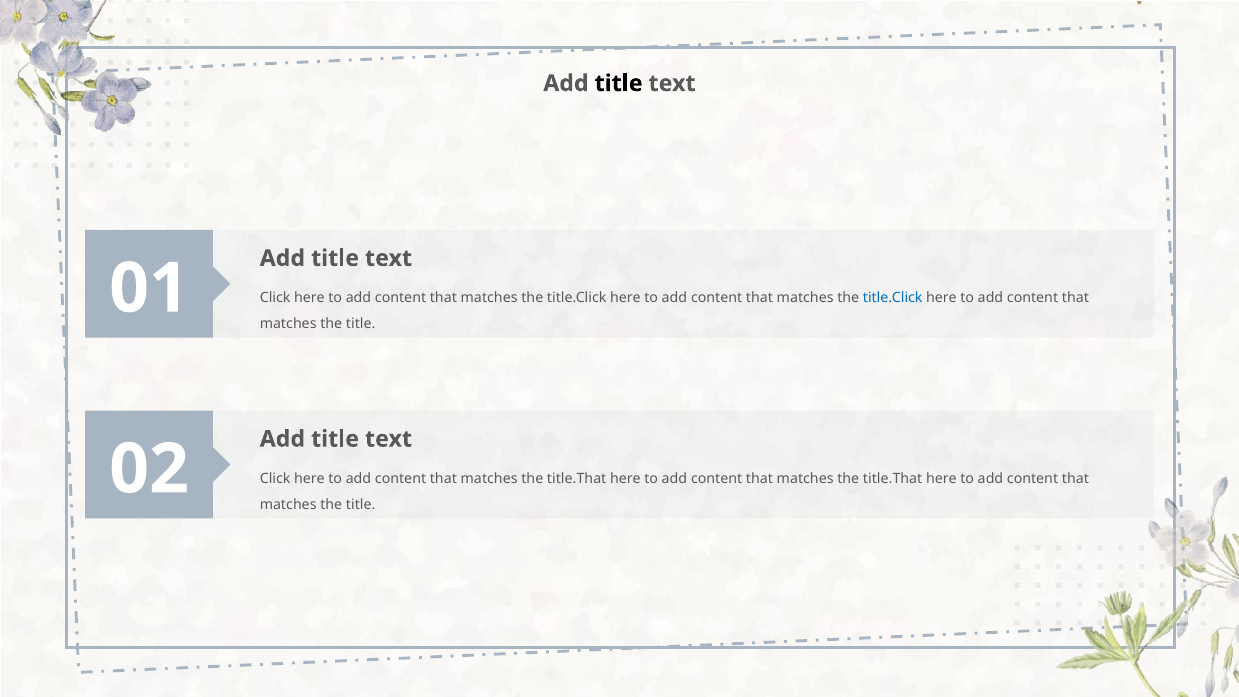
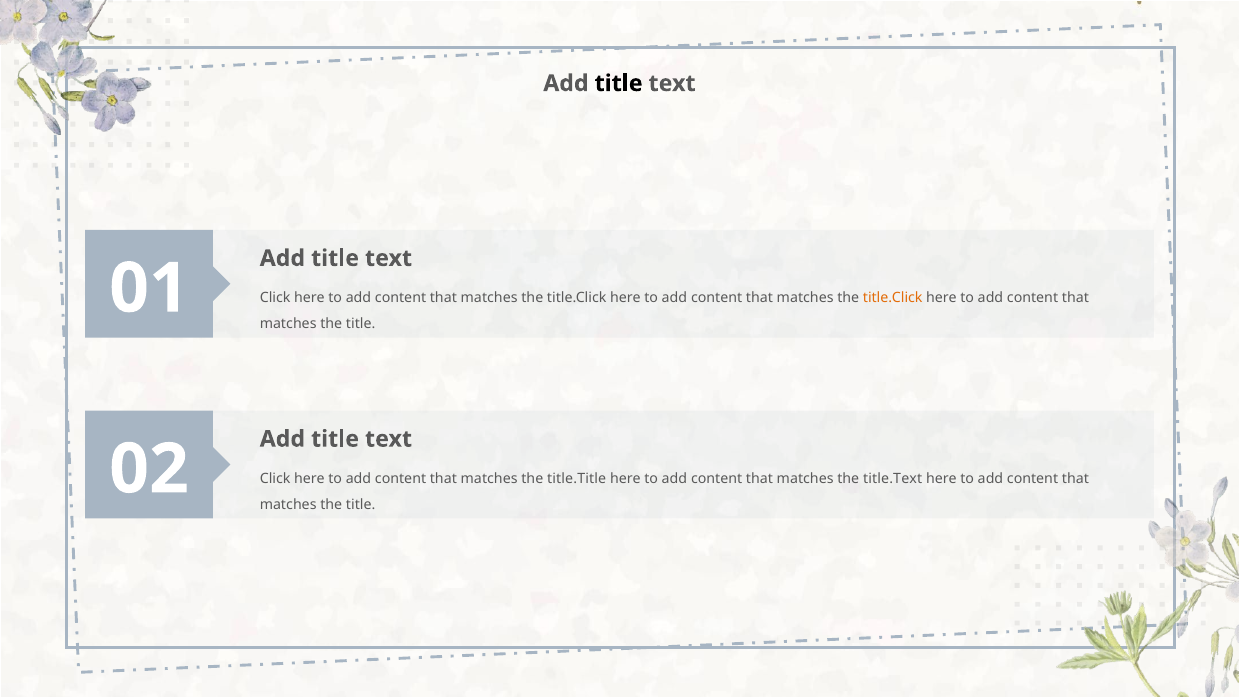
title.Click colour: blue -> orange (893, 298)
title.That: title.That -> title.Title (577, 479)
title.That: title.That -> title.Text (893, 479)
